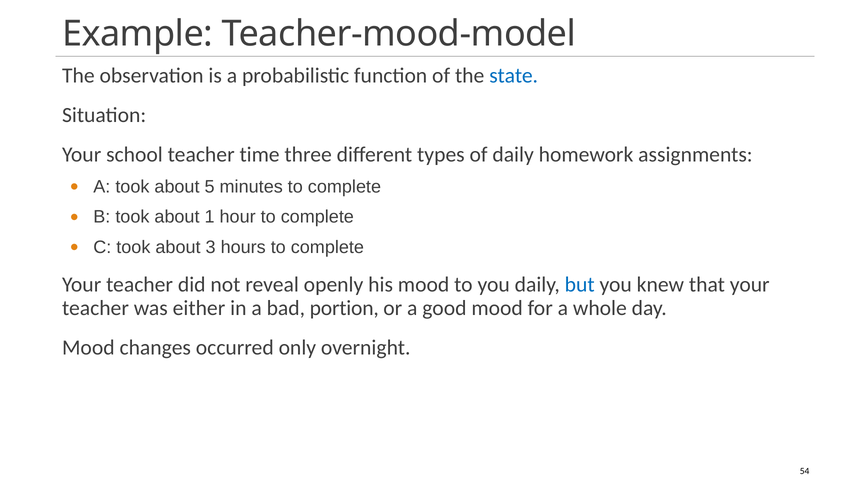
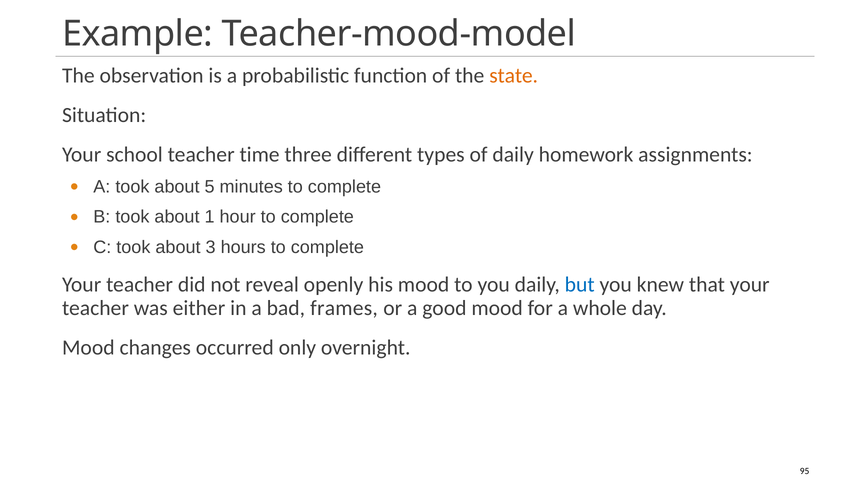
state colour: blue -> orange (514, 76)
portion: portion -> frames (344, 309)
54: 54 -> 95 (805, 472)
